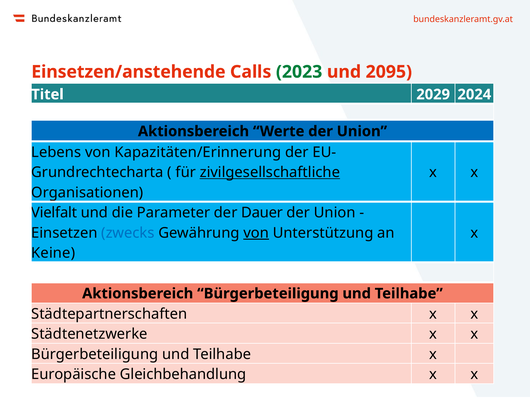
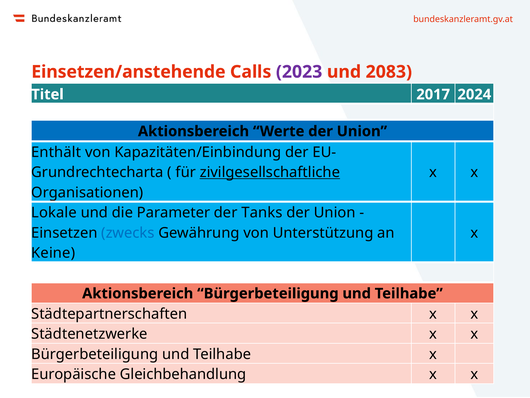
2023 colour: green -> purple (299, 72)
2095: 2095 -> 2083 (389, 72)
2029: 2029 -> 2017 (433, 94)
Lebens: Lebens -> Enthält (56, 152)
Kapazitäten/Erinnerung: Kapazitäten/Erinnerung -> Kapazitäten/Einbindung (198, 152)
Vielfalt: Vielfalt -> Lokale (54, 212)
Dauer: Dauer -> Tanks (262, 212)
von underline: present -> none (256, 233)
